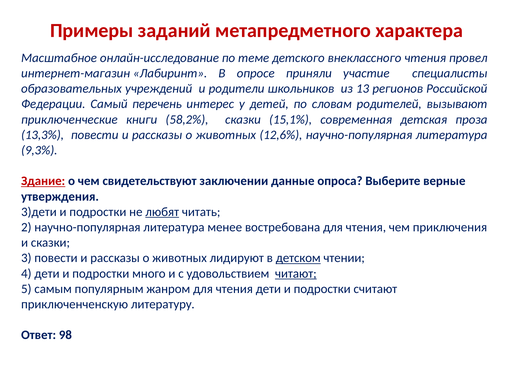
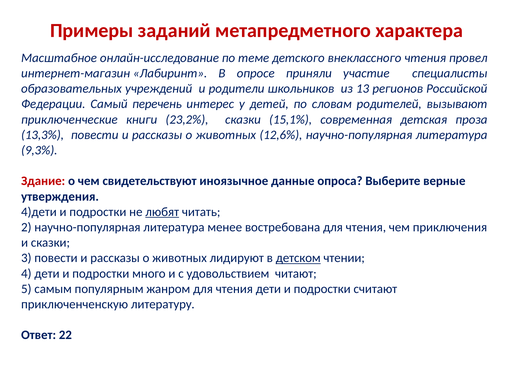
58,2%: 58,2% -> 23,2% (187, 119)
Здание underline: present -> none (43, 181)
заключении: заключении -> иноязычное (234, 181)
3)дети: 3)дети -> 4)дети (39, 212)
читают underline: present -> none (296, 273)
98: 98 -> 22 (65, 335)
